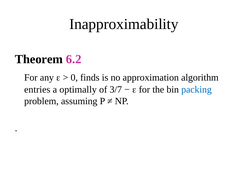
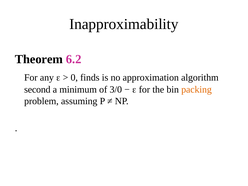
entries: entries -> second (37, 90)
optimally: optimally -> minimum (78, 90)
3/7: 3/7 -> 3/0 (116, 90)
packing colour: blue -> orange (196, 90)
